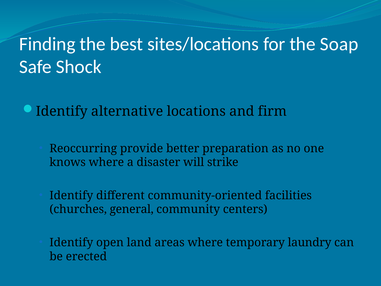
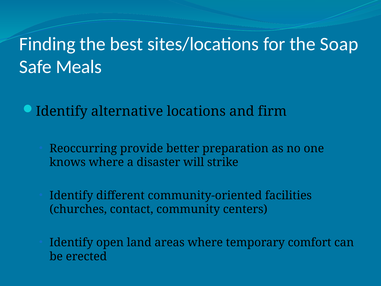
Shock: Shock -> Meals (79, 67)
general: general -> contact (132, 209)
laundry: laundry -> comfort (310, 242)
